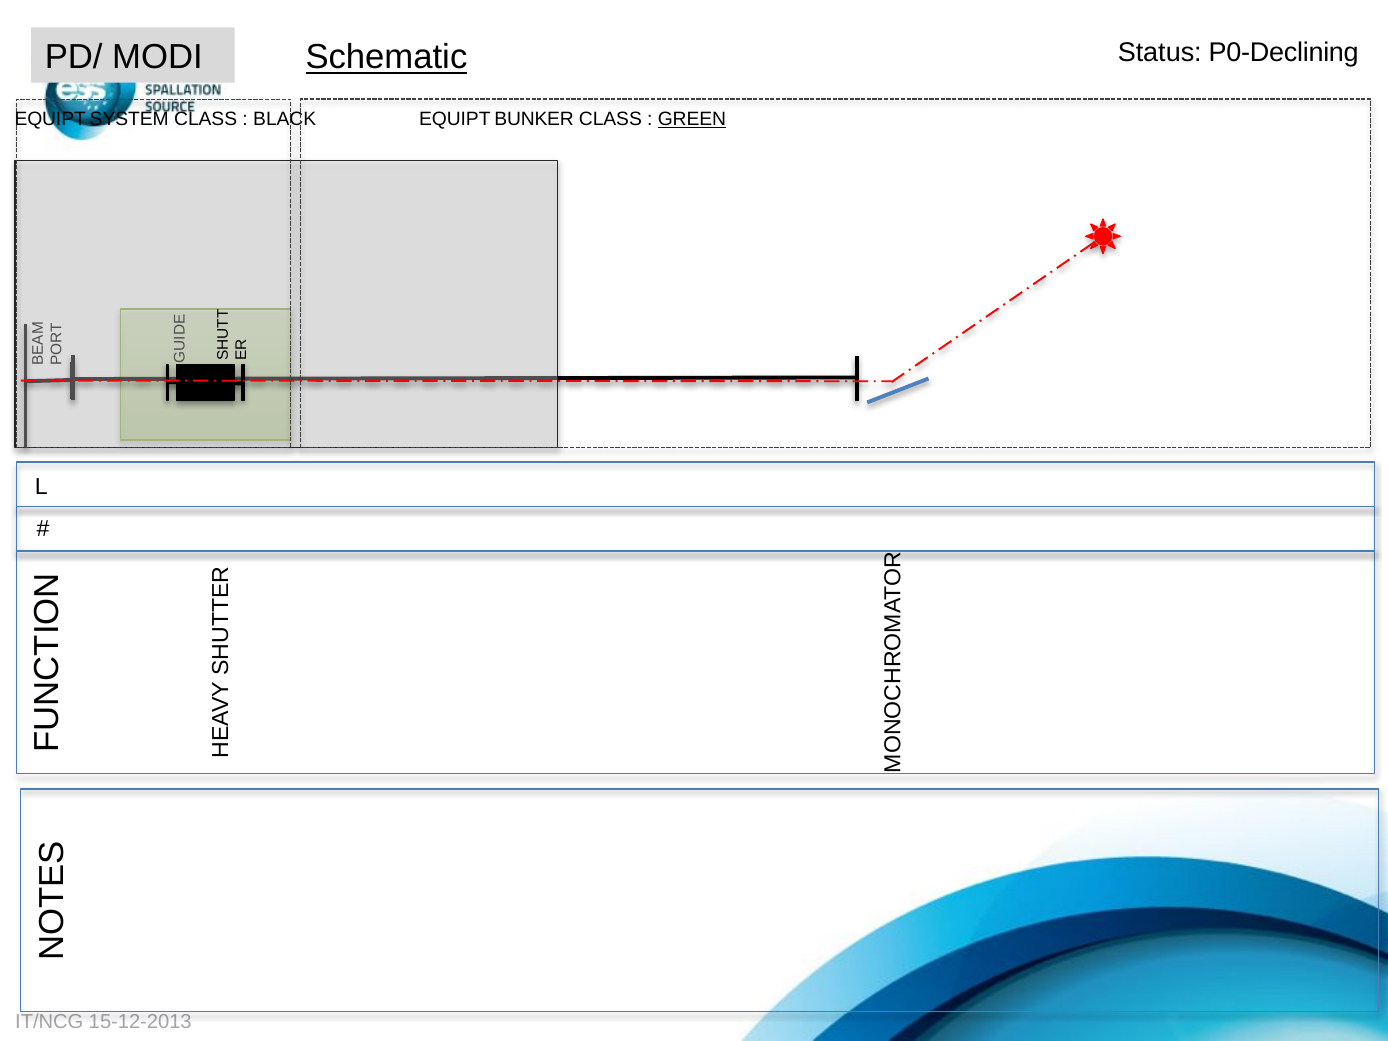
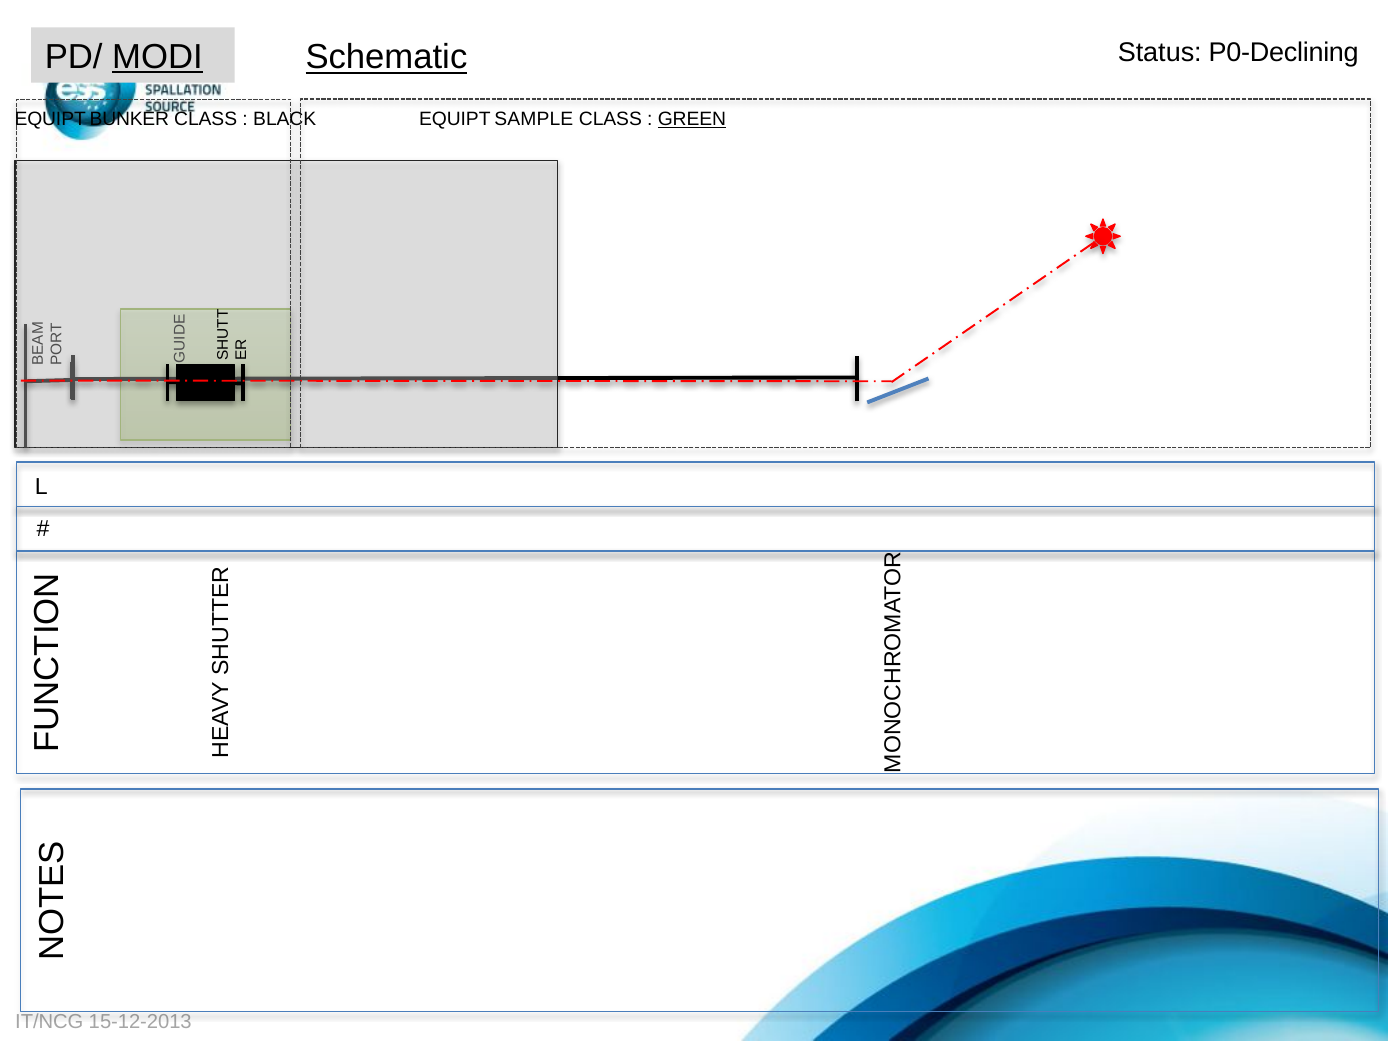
MODI underline: none -> present (157, 57)
SYSTEM: SYSTEM -> BUNKER (129, 119)
BUNKER: BUNKER -> SAMPLE (534, 119)
